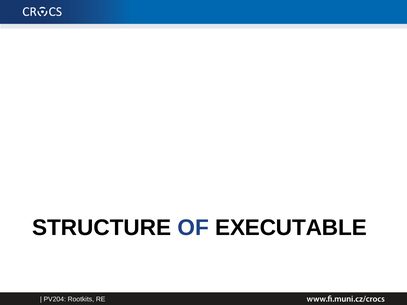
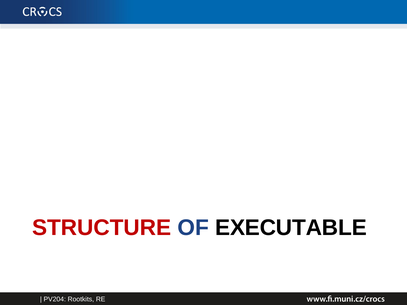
STRUCTURE colour: black -> red (102, 228)
